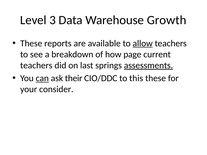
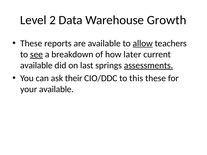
3: 3 -> 2 (53, 20)
see underline: none -> present (36, 54)
page: page -> later (132, 54)
teachers: teachers -> available (36, 66)
can underline: present -> none (42, 78)
your consider: consider -> available (56, 89)
